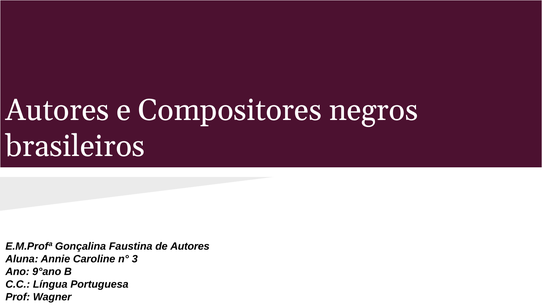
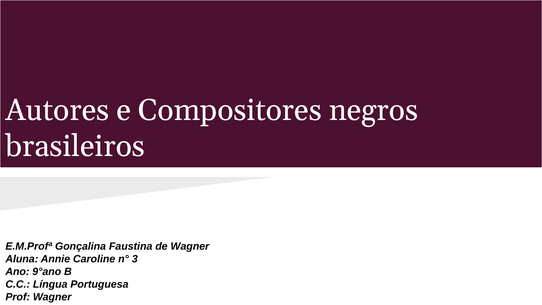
de Autores: Autores -> Wagner (190, 246)
